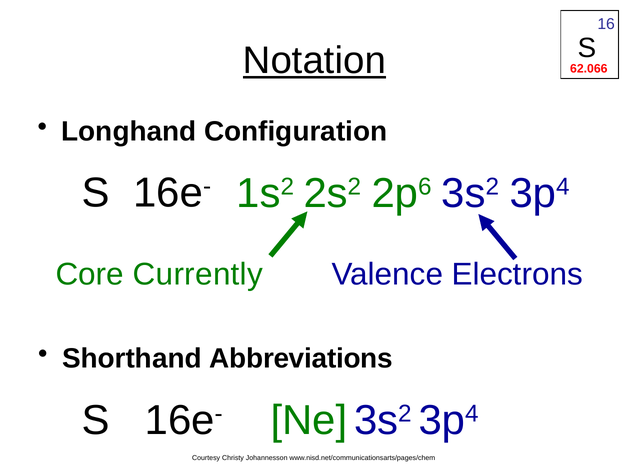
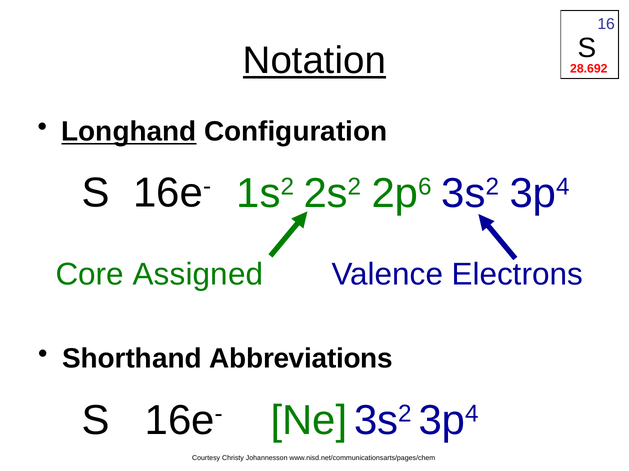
62.066: 62.066 -> 28.692 (589, 69)
Longhand underline: none -> present (129, 132)
Currently: Currently -> Assigned (198, 275)
